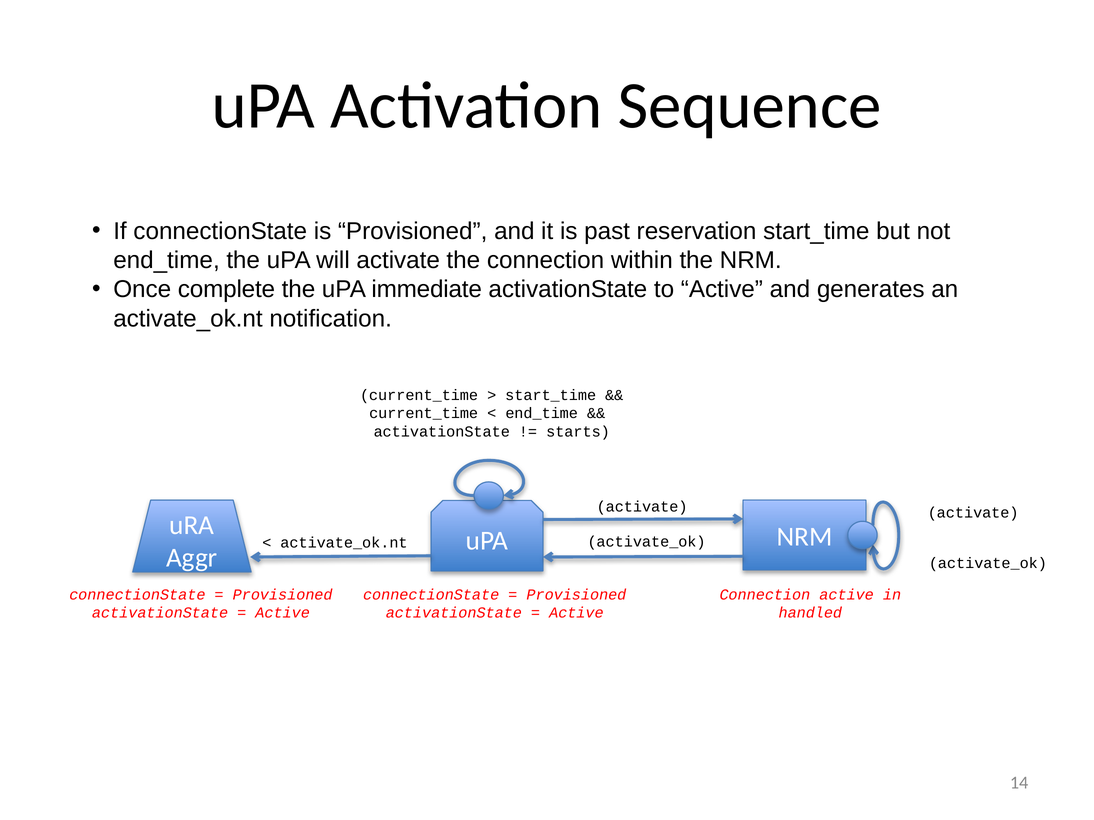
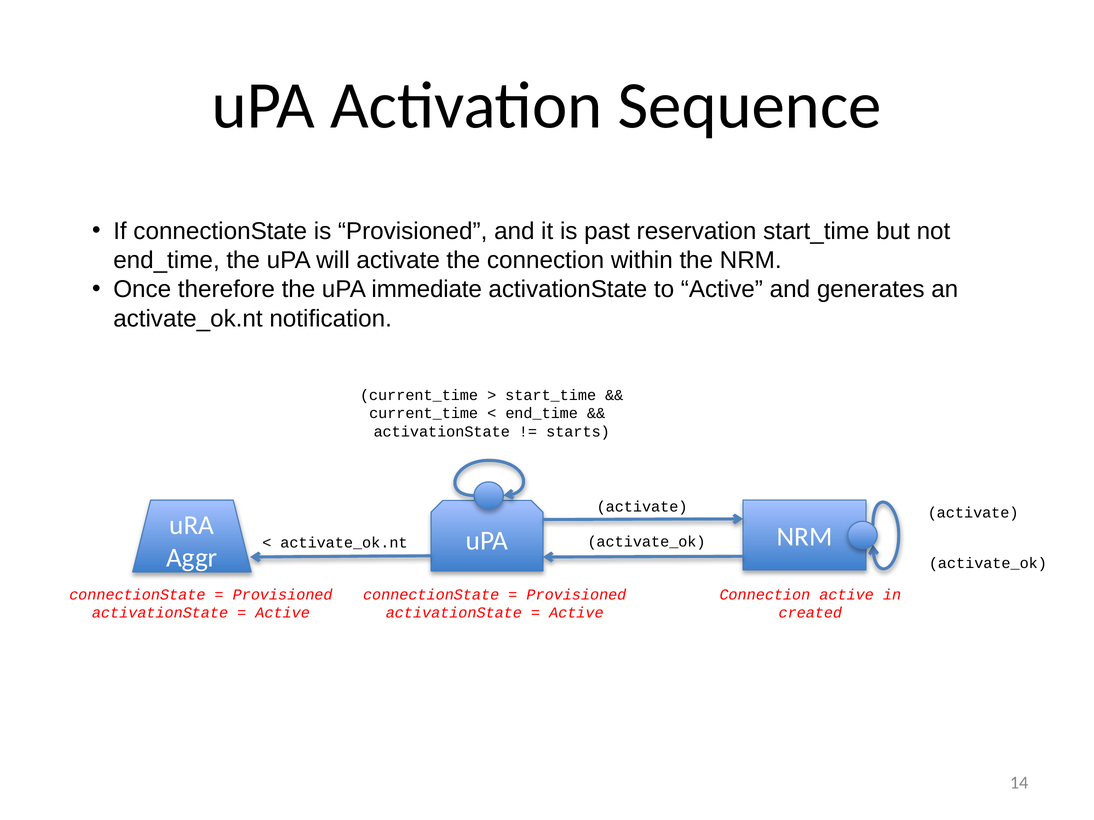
complete: complete -> therefore (226, 290)
handled: handled -> created (810, 613)
